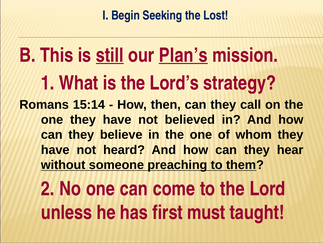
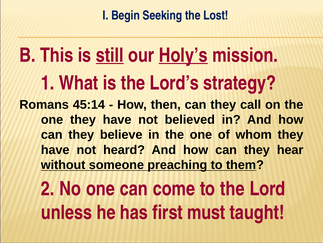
Plan’s: Plan’s -> Holy’s (183, 55)
15:14: 15:14 -> 45:14 (89, 104)
